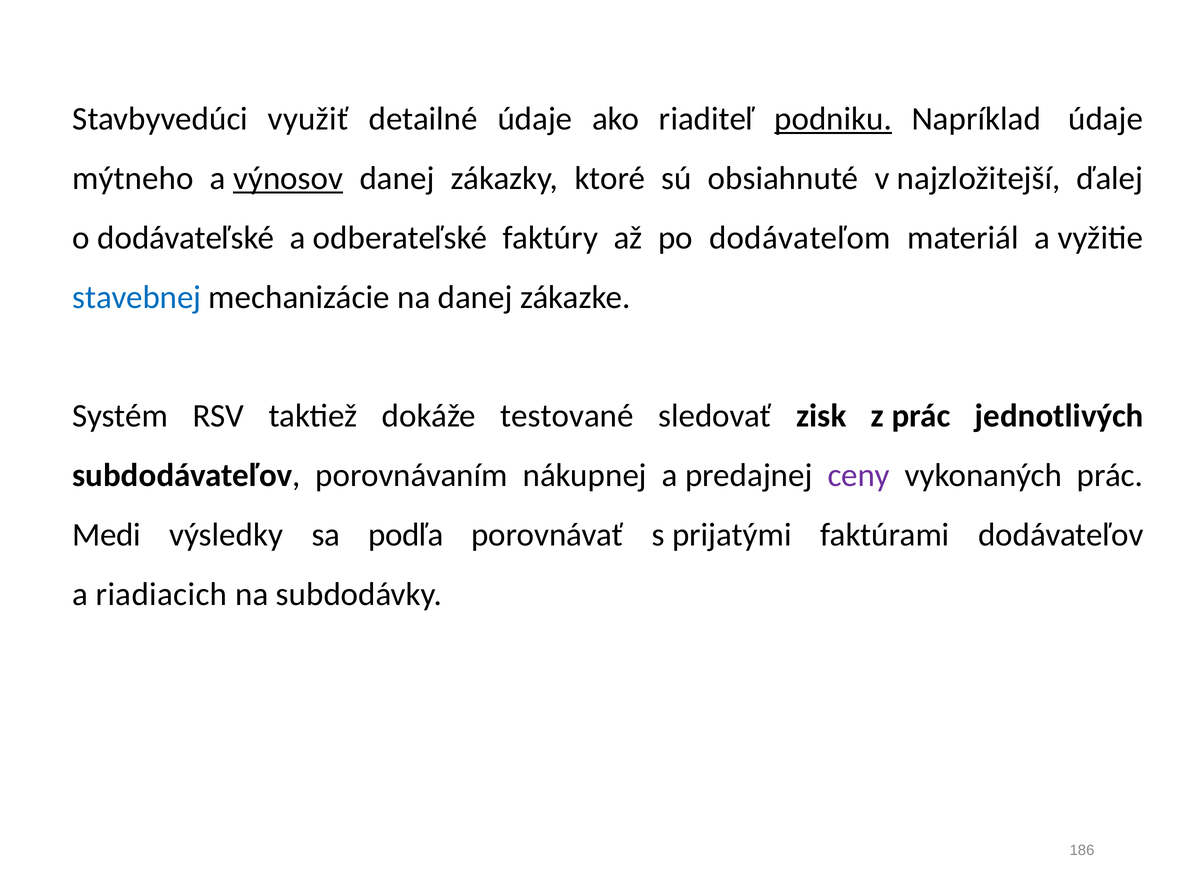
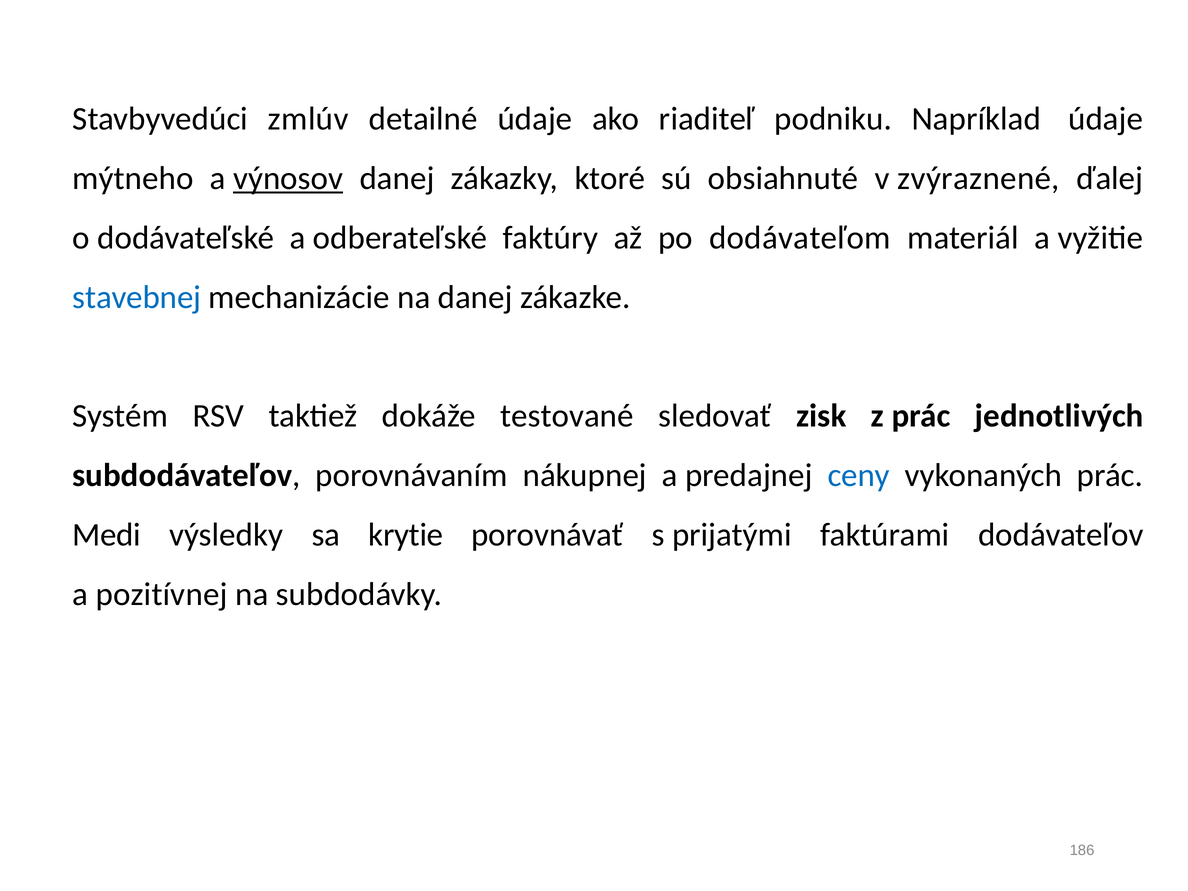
využiť: využiť -> zmlúv (308, 119)
podniku underline: present -> none (833, 119)
najzložitejší: najzložitejší -> zvýraznené (979, 178)
ceny colour: purple -> blue (859, 475)
podľa: podľa -> krytie (406, 535)
riadiacich: riadiacich -> pozitívnej (162, 594)
